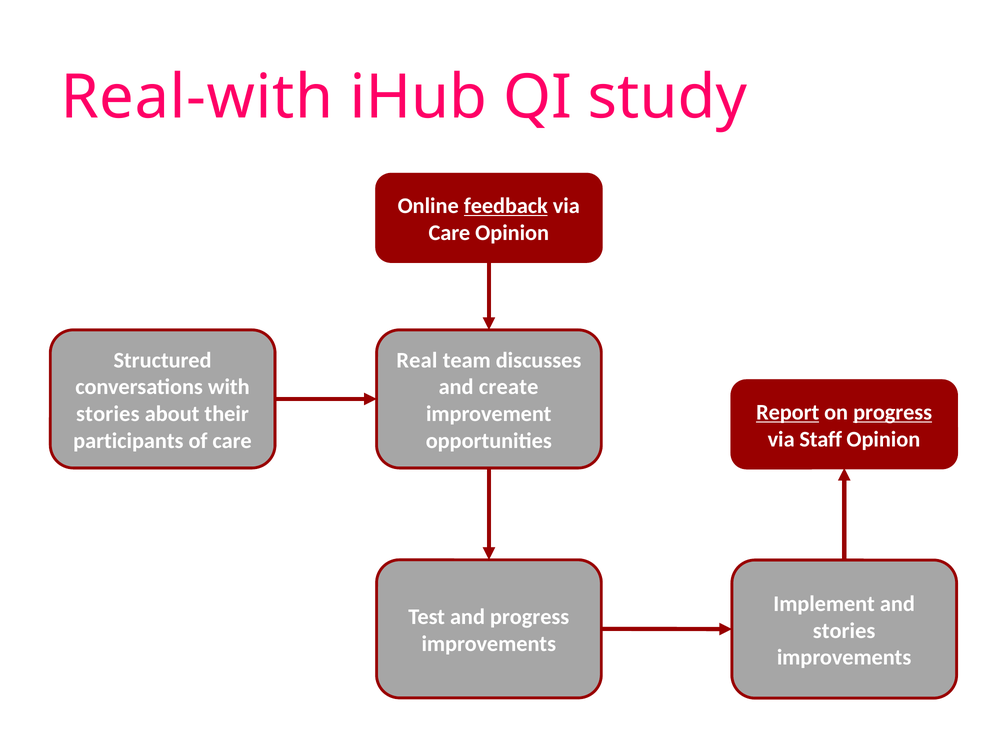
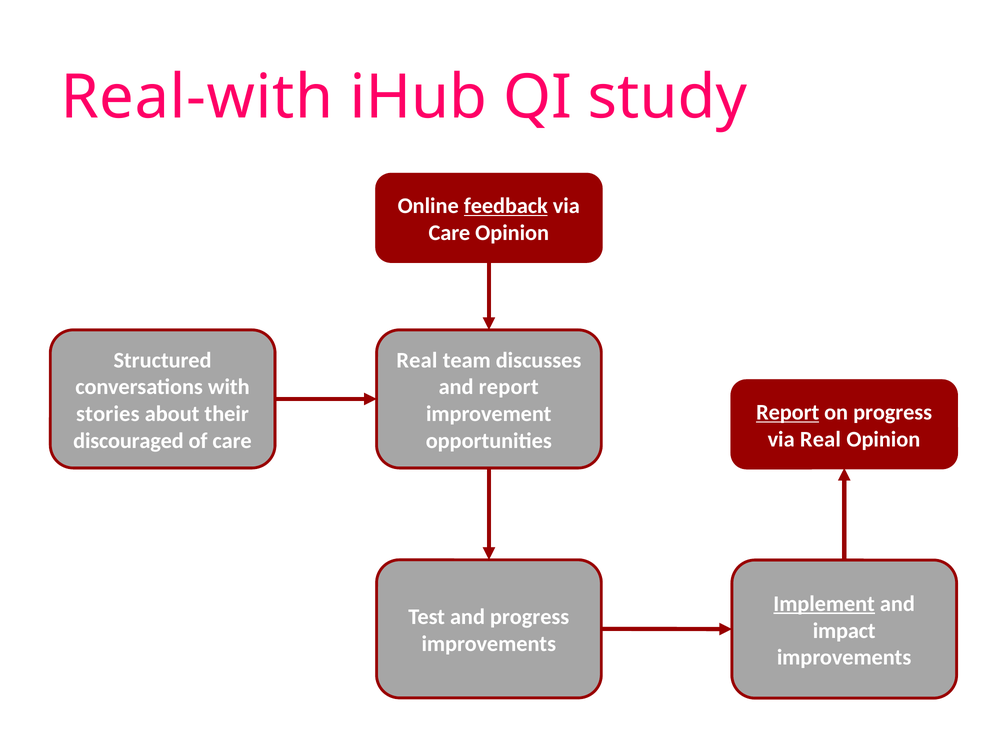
and create: create -> report (509, 387)
progress underline: present -> none (893, 413)
via Staff: Staff -> Real (820, 439)
participants: participants -> discouraged (128, 441)
Implement underline: none -> present (824, 604)
stories: stories -> impact (844, 631)
